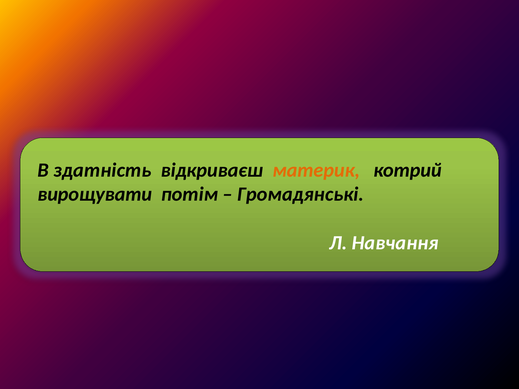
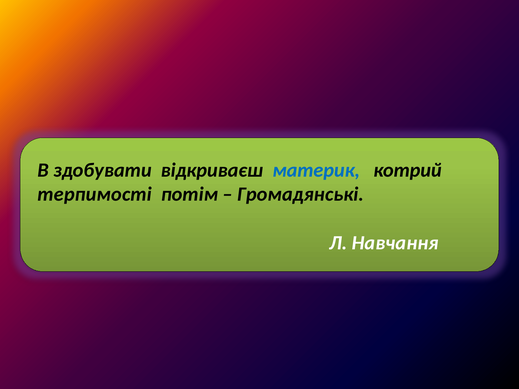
здатність: здатність -> здобувати (103, 170)
материк colour: orange -> blue (316, 170)
вирощувати: вирощувати -> терпимості (95, 194)
